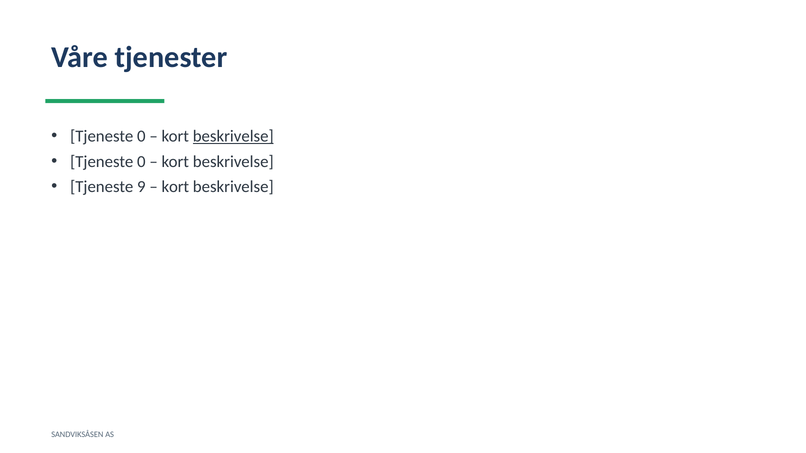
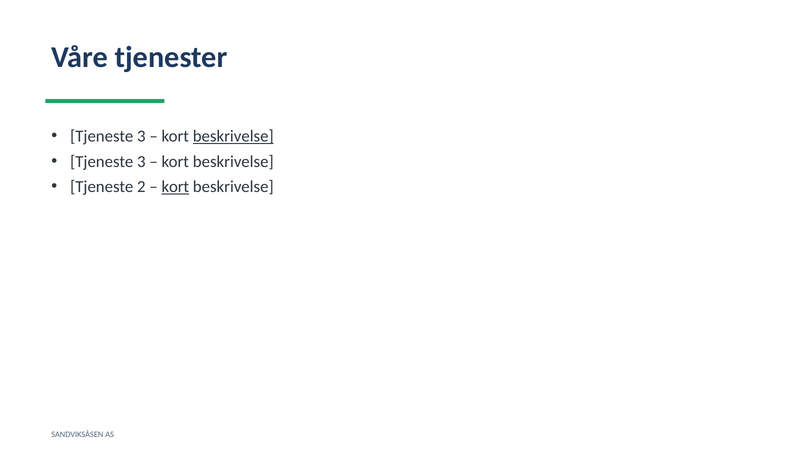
0: 0 -> 3 (141, 137)
0: 0 -> 3 (141, 162)
9: 9 -> 2 (141, 187)
kort underline: none -> present (175, 187)
